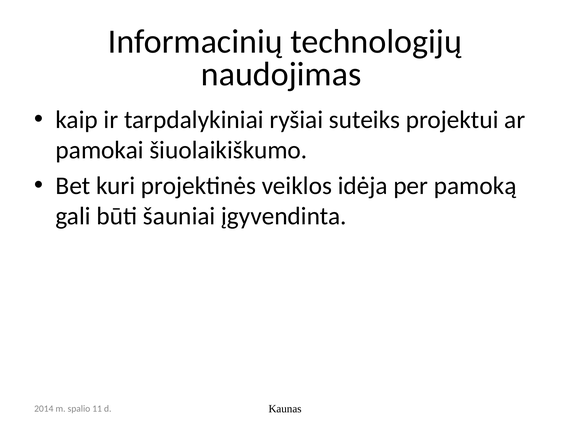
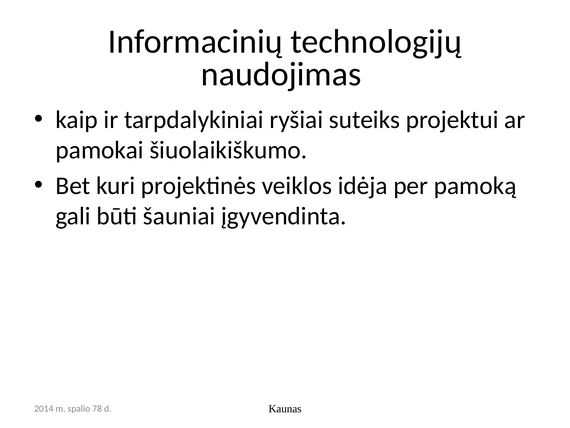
11: 11 -> 78 (97, 408)
